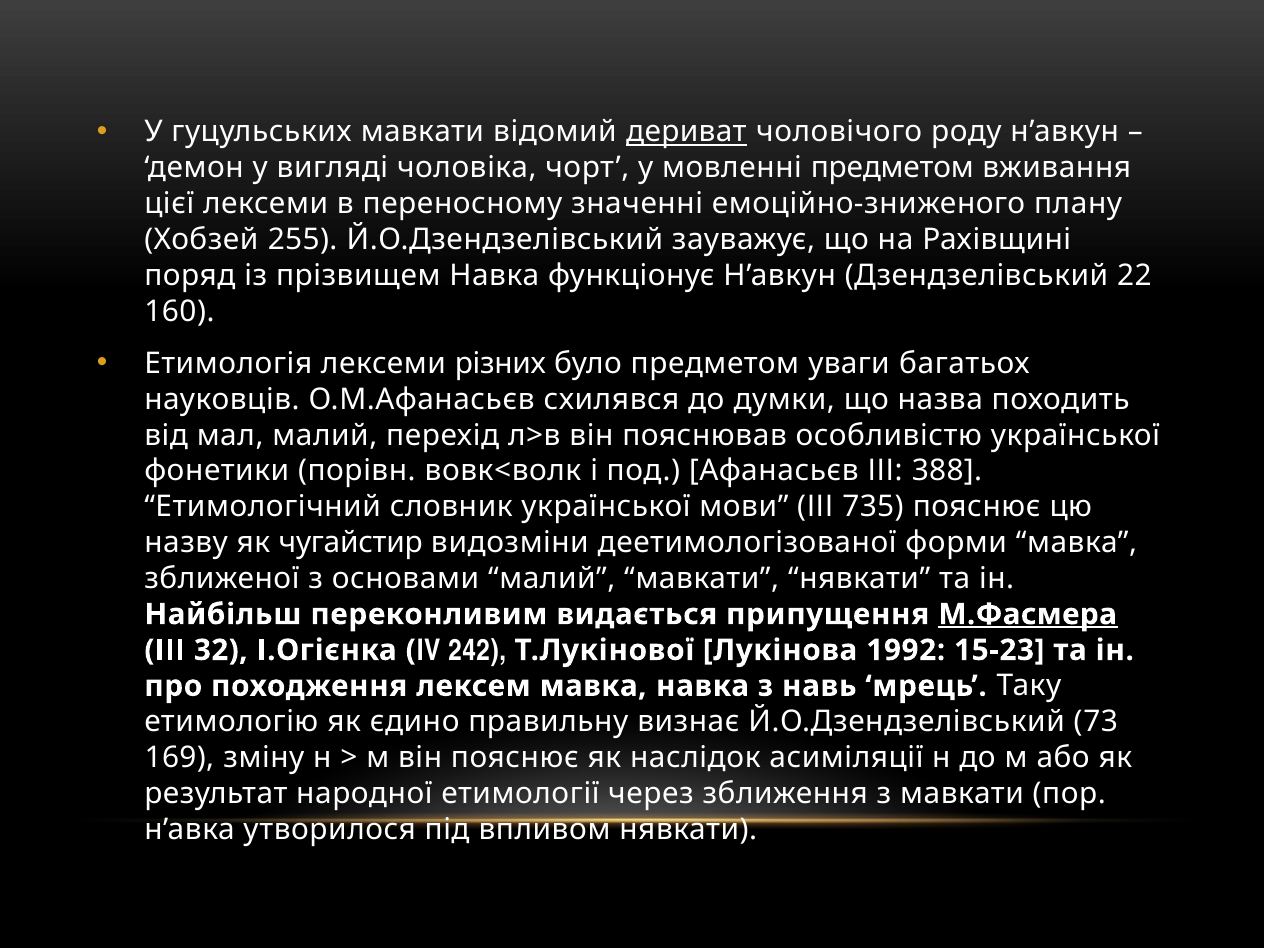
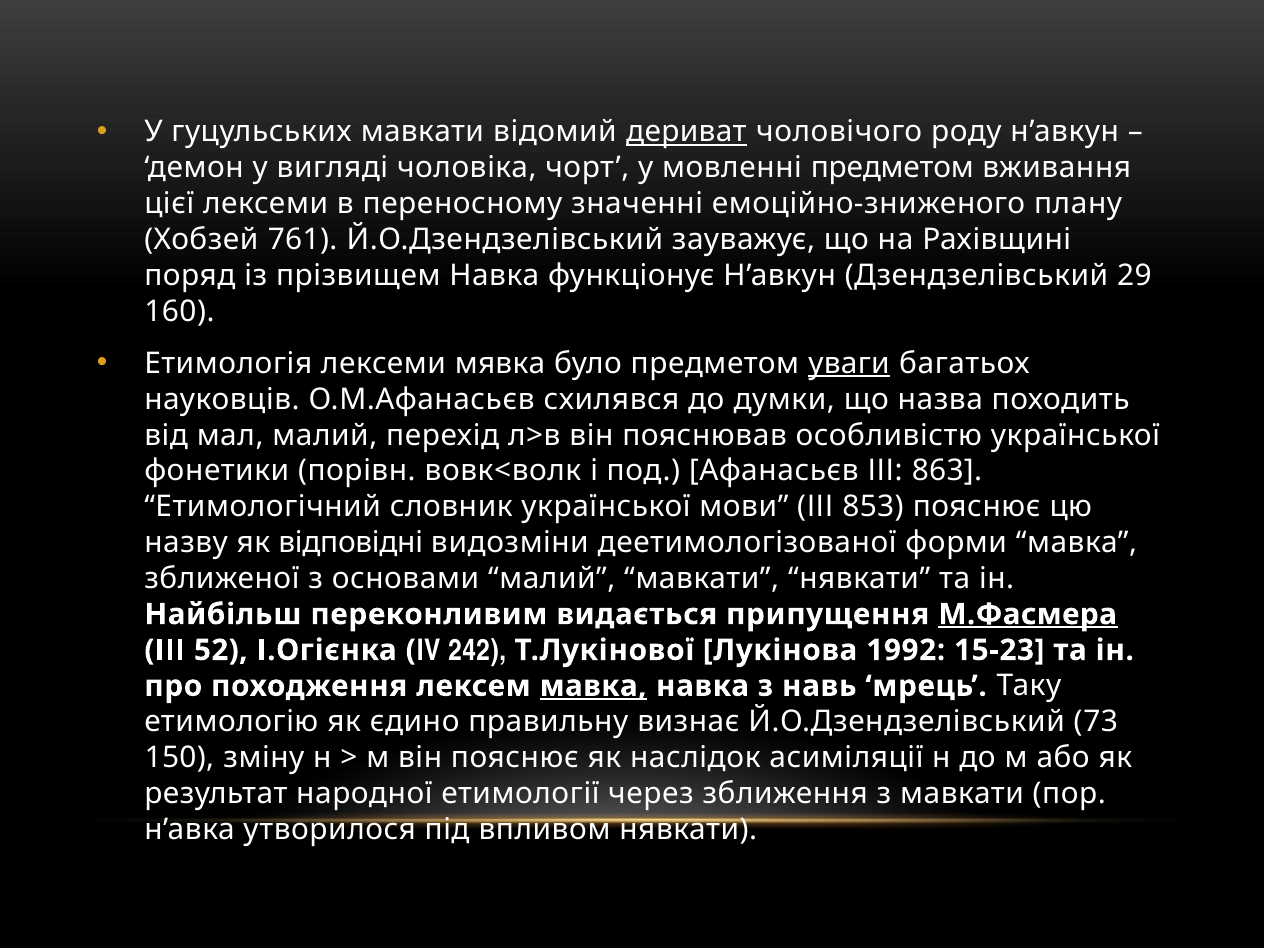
255: 255 -> 761 (303, 240)
22: 22 -> 29 (1134, 275)
різних: різних -> мявка (500, 364)
уваги underline: none -> present (849, 364)
388: 388 -> 863 (947, 471)
735: 735 -> 853 (873, 507)
чугайстир: чугайстир -> відповідні (351, 543)
32: 32 -> 52 (221, 650)
мавка underline: none -> present (593, 686)
169: 169 -> 150 (179, 758)
